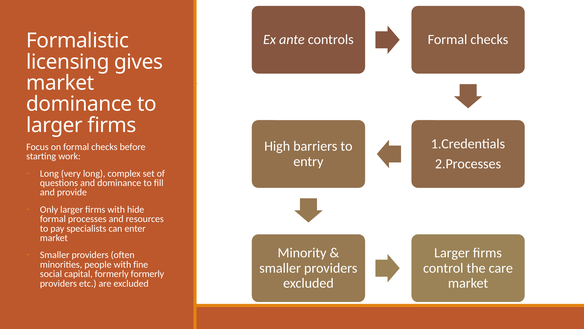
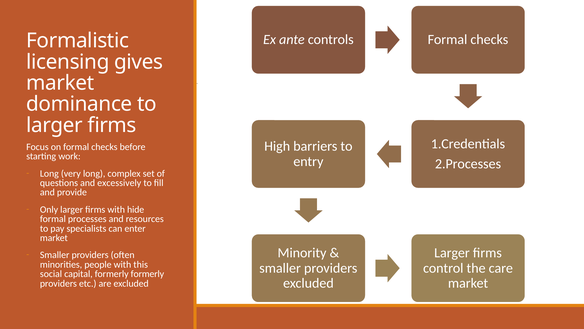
and dominance: dominance -> excessively (119, 183)
fine: fine -> this (141, 264)
